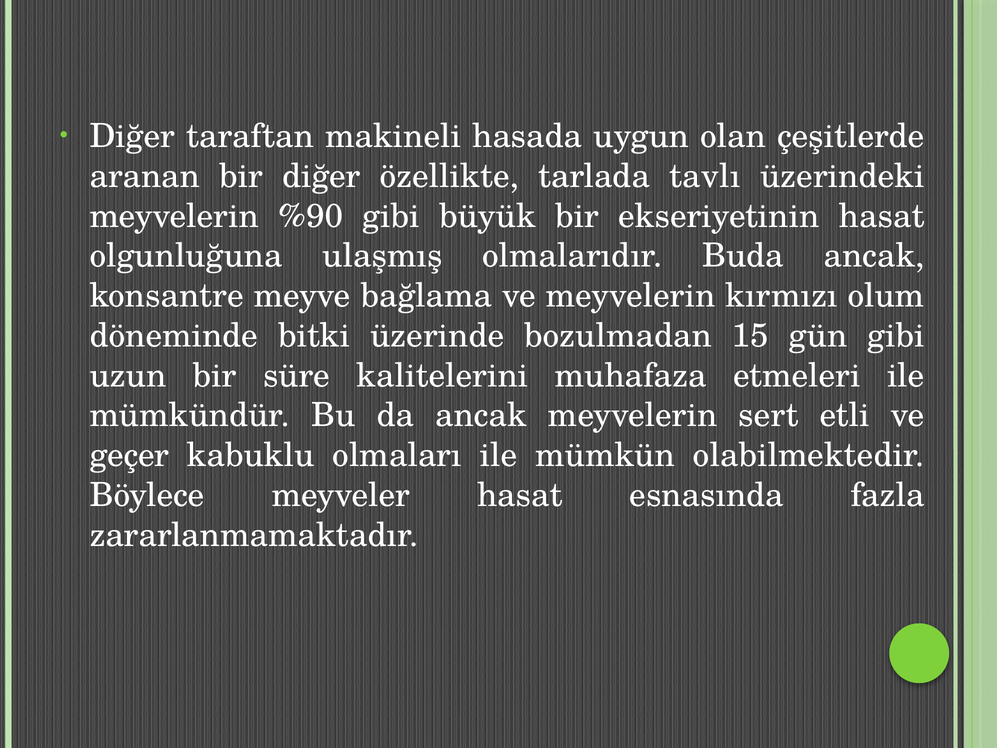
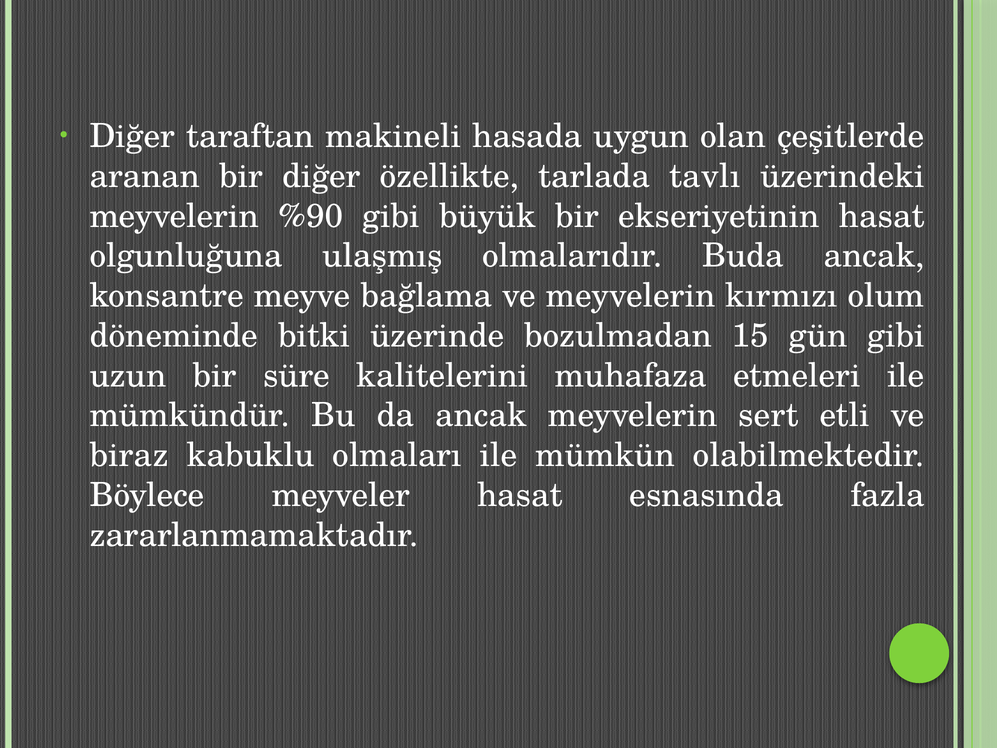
geçer: geçer -> biraz (129, 455)
